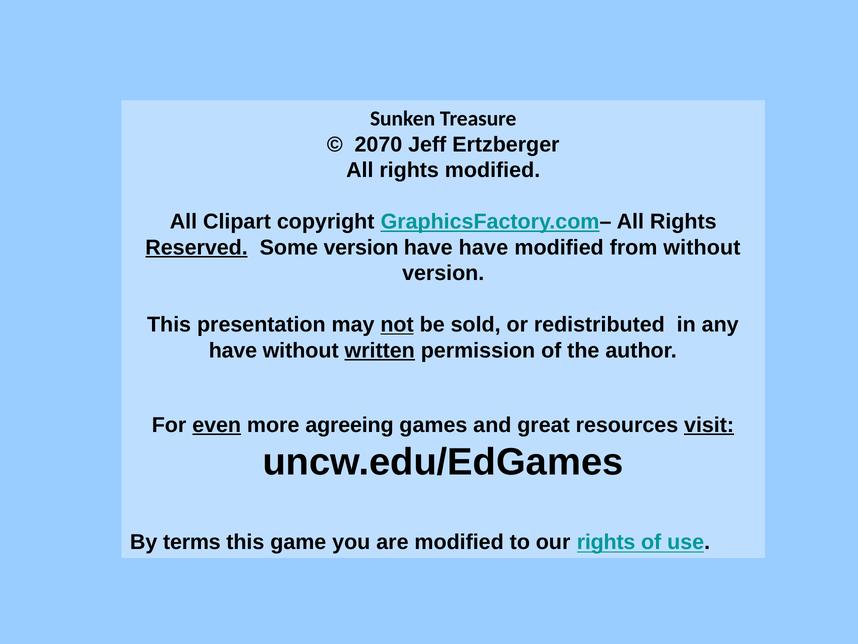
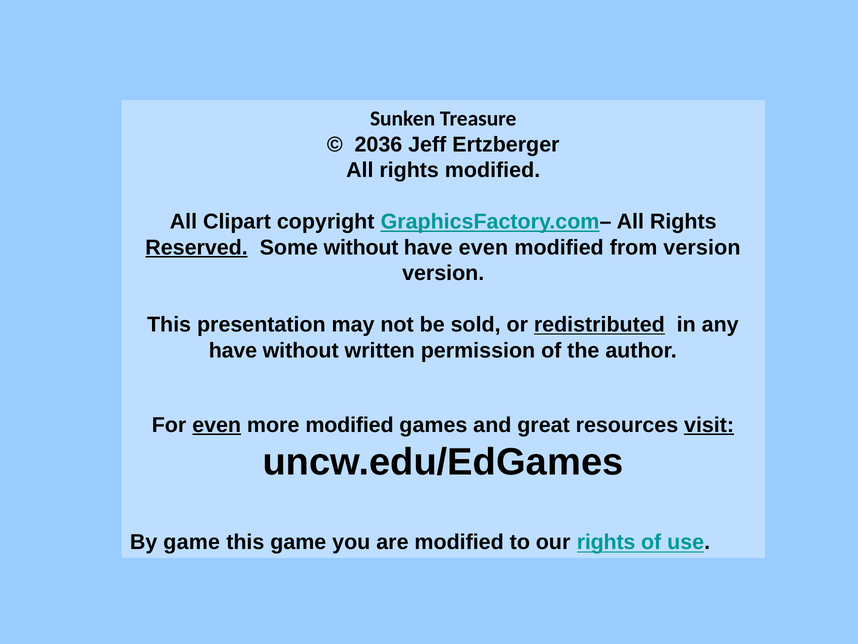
2070: 2070 -> 2036 (378, 144)
Some version: version -> without (361, 247)
have have: have -> even (483, 247)
from without: without -> version (702, 247)
not underline: present -> none (397, 325)
redistributed underline: none -> present (599, 325)
written underline: present -> none (380, 350)
more agreeing: agreeing -> modified (350, 425)
By terms: terms -> game (192, 542)
